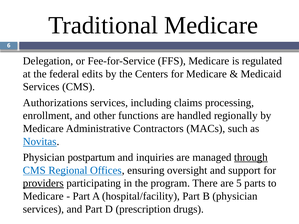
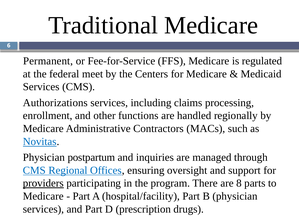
Delegation: Delegation -> Permanent (48, 61)
edits: edits -> meet (93, 74)
through underline: present -> none (251, 157)
5: 5 -> 8 (239, 183)
